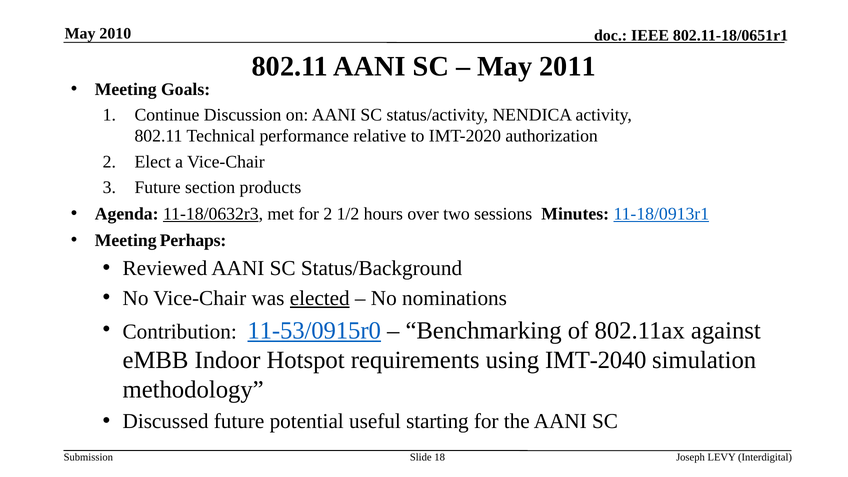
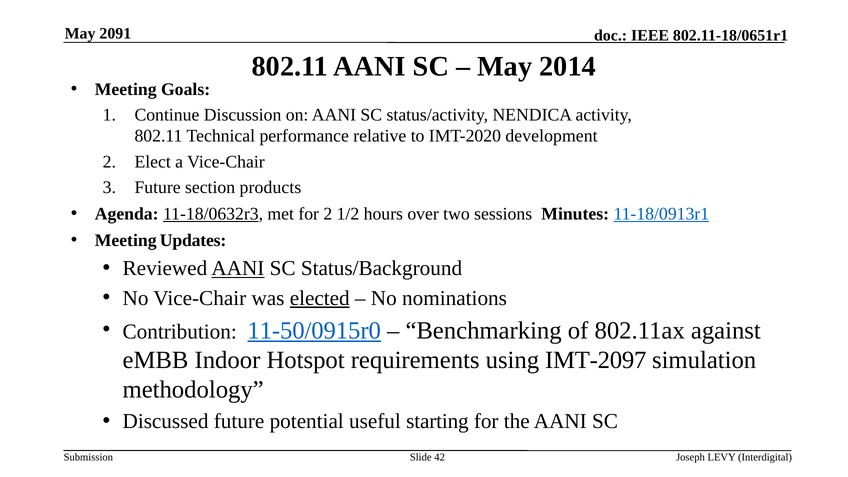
2010: 2010 -> 2091 (115, 34)
2011: 2011 -> 2014 (567, 66)
authorization: authorization -> development (551, 136)
Perhaps: Perhaps -> Updates (193, 240)
AANI underline: none -> present (238, 268)
11-53/0915r0: 11-53/0915r0 -> 11-50/0915r0 (314, 330)
IMT-2040: IMT-2040 -> IMT-2097 (596, 360)
18: 18 -> 42 (440, 457)
